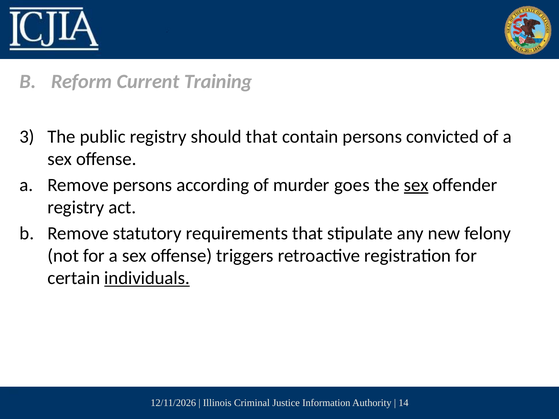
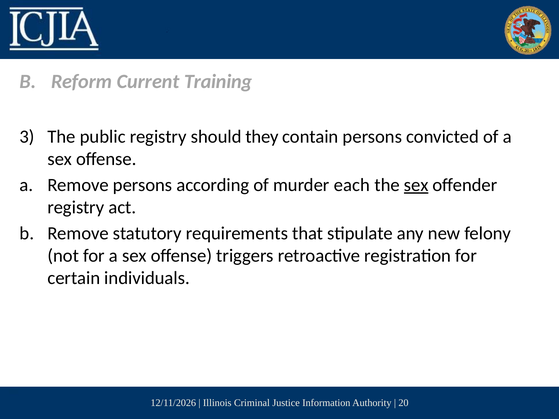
should that: that -> they (262, 137)
goes: goes -> each (352, 185)
individuals underline: present -> none (147, 278)
14: 14 -> 20 (403, 403)
